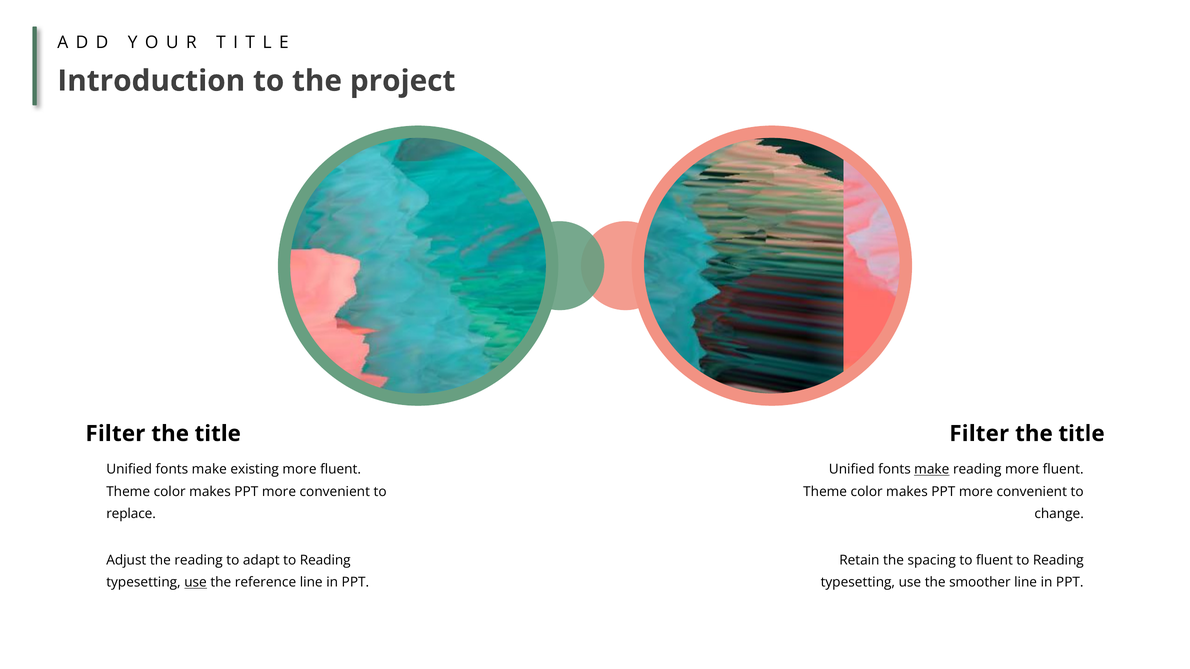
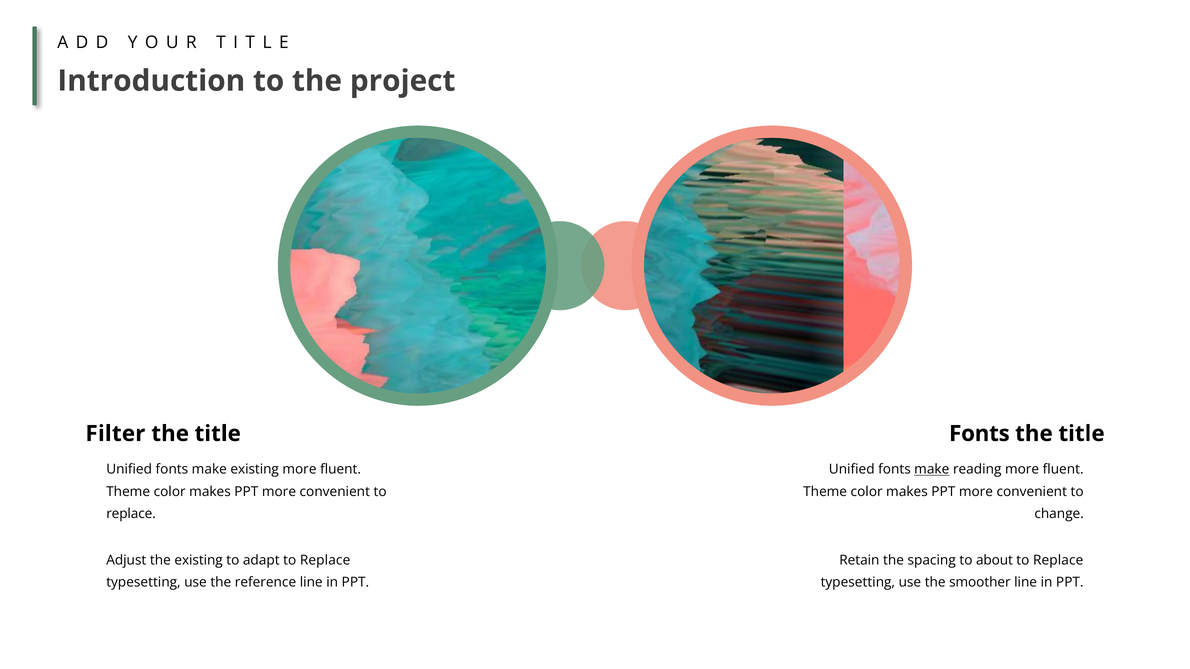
Filter: Filter -> Fonts (979, 434)
the reading: reading -> existing (199, 561)
adapt to Reading: Reading -> Replace (325, 561)
to fluent: fluent -> about (994, 561)
Reading: Reading -> Replace (1058, 561)
use underline: present -> none (196, 583)
